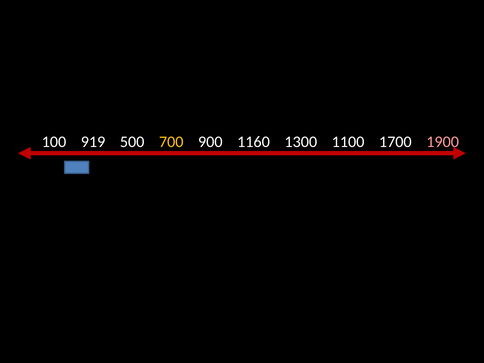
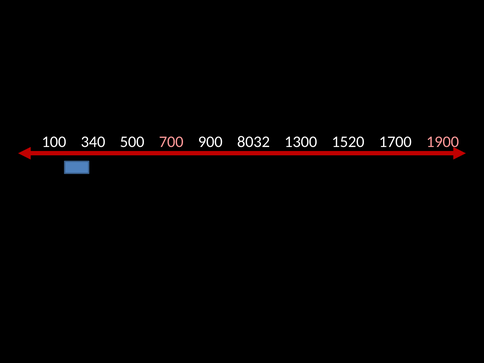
919: 919 -> 340 (93, 142)
700 colour: yellow -> pink (171, 142)
1160: 1160 -> 8032 (253, 142)
1100: 1100 -> 1520 (348, 142)
